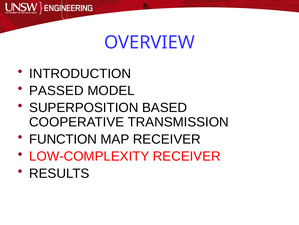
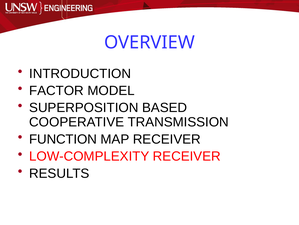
PASSED: PASSED -> FACTOR (56, 90)
